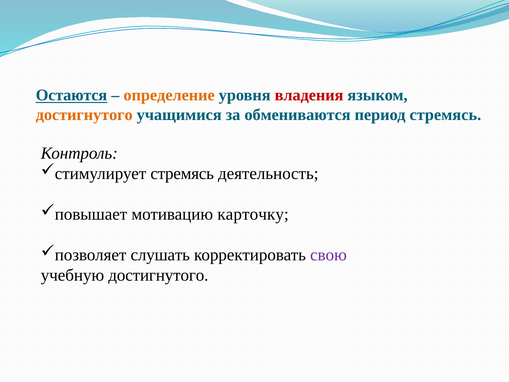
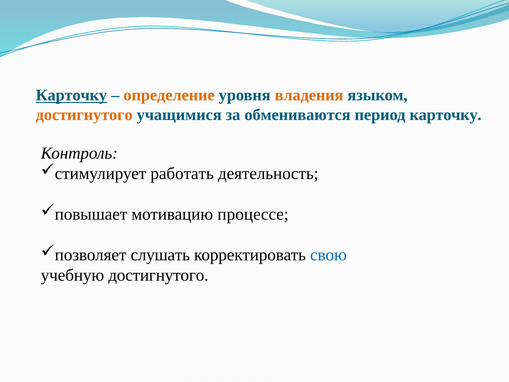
Остаются: Остаются -> Карточку (71, 95)
владения colour: red -> orange (309, 95)
период стремясь: стремясь -> карточку (446, 115)
стремясь: стремясь -> работать (182, 173)
карточку: карточку -> процессе (253, 214)
свою colour: purple -> blue (328, 255)
